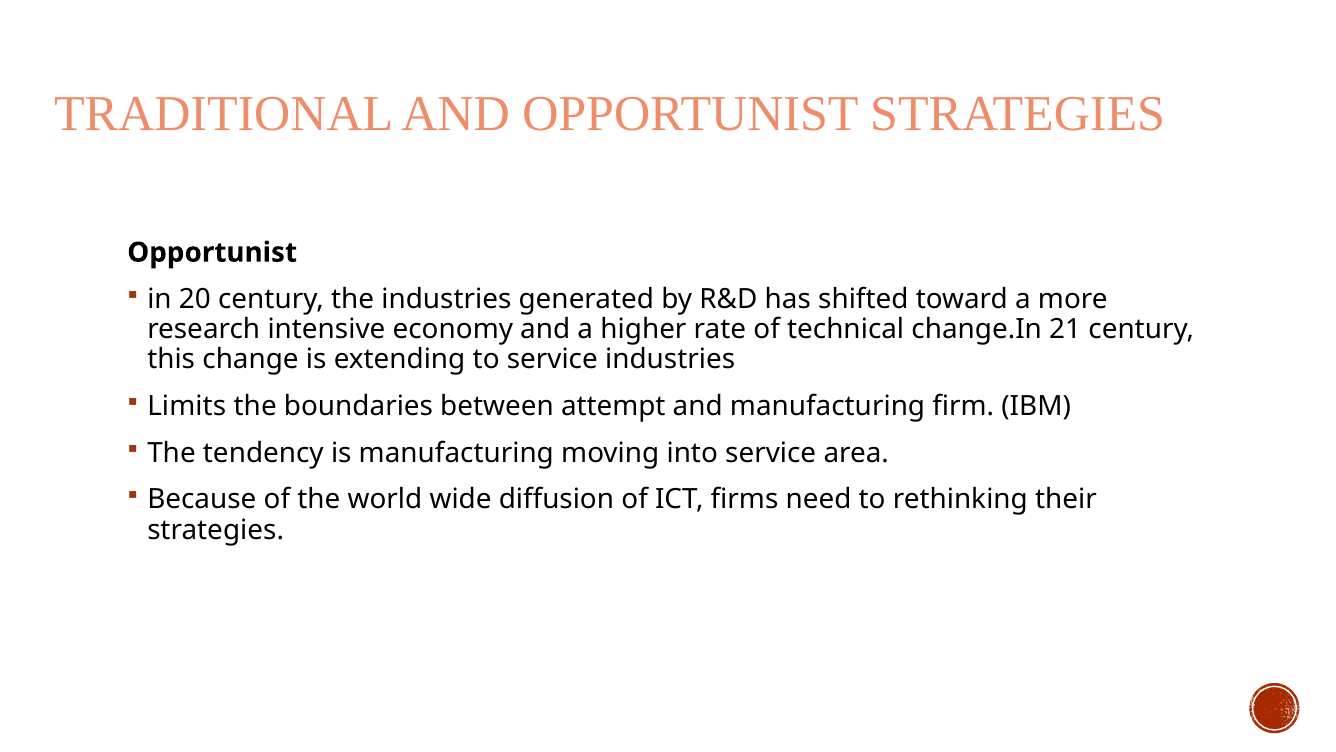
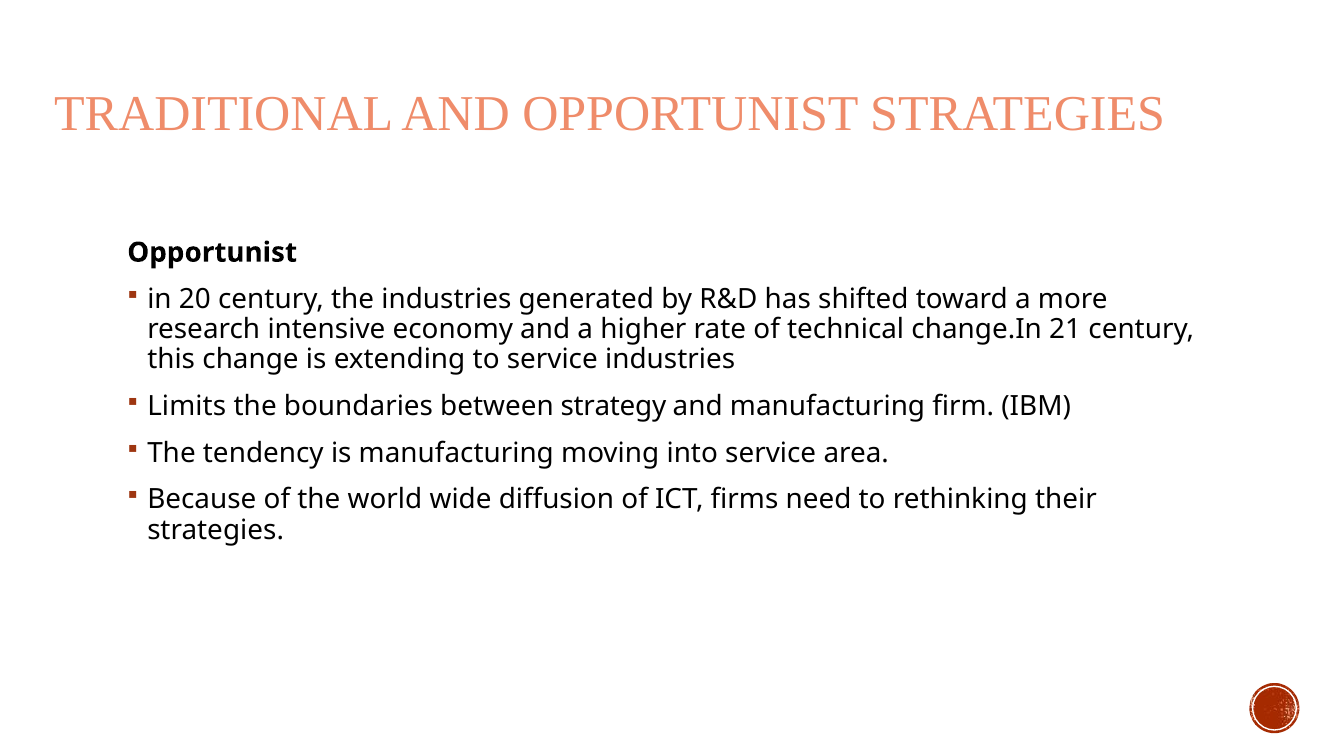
attempt: attempt -> strategy (613, 406)
